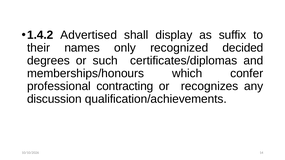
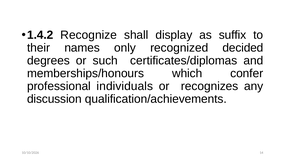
Advertised: Advertised -> Recognize (89, 35)
contracting: contracting -> individuals (125, 86)
